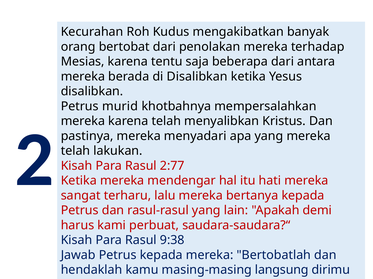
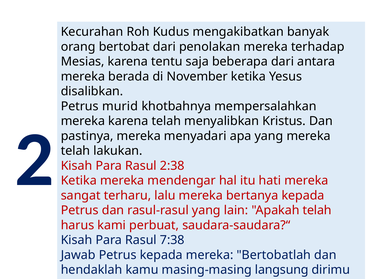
di Disalibkan: Disalibkan -> November (197, 77)
2:77: 2:77 -> 2:38 (172, 166)
Apakah demi: demi -> telah (317, 211)
9:38: 9:38 -> 7:38 (172, 241)
